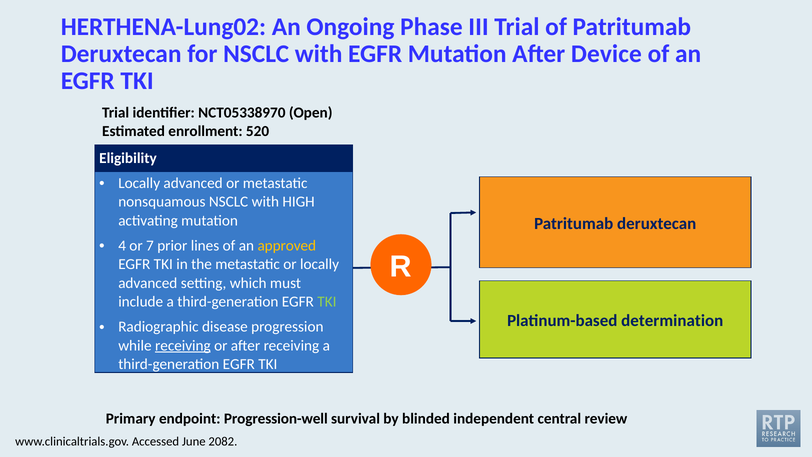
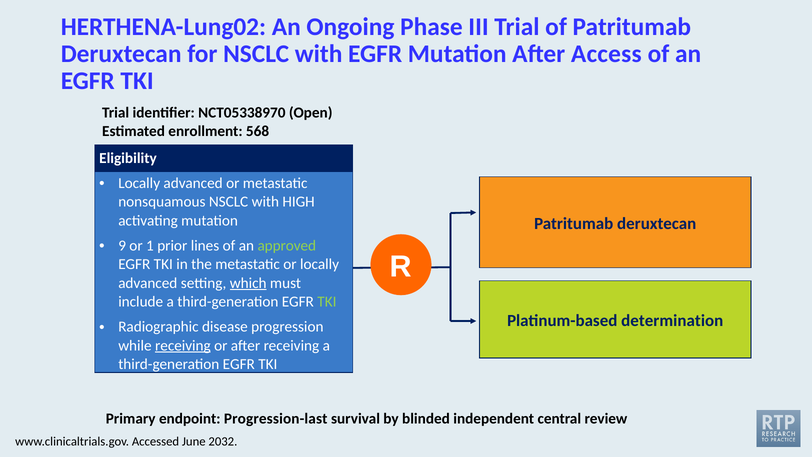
Device: Device -> Access (606, 54)
520: 520 -> 568 (258, 131)
4: 4 -> 9 (122, 246)
7: 7 -> 1 (150, 246)
approved colour: yellow -> light green (287, 246)
which underline: none -> present (248, 283)
Progression-well: Progression-well -> Progression-last (276, 418)
2082: 2082 -> 2032 (223, 441)
